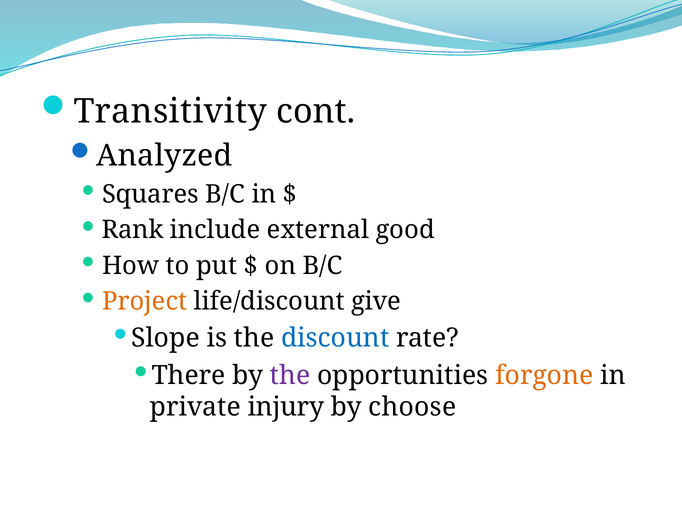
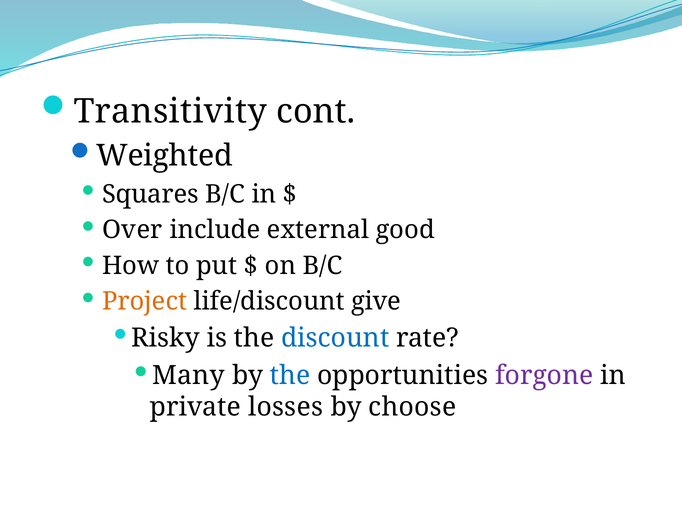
Analyzed: Analyzed -> Weighted (164, 156)
Rank: Rank -> Over (132, 230)
Slope: Slope -> Risky (165, 339)
There: There -> Many (188, 376)
the colour: purple -> blue (290, 376)
forgone colour: orange -> purple (544, 376)
injury: injury -> losses (286, 408)
